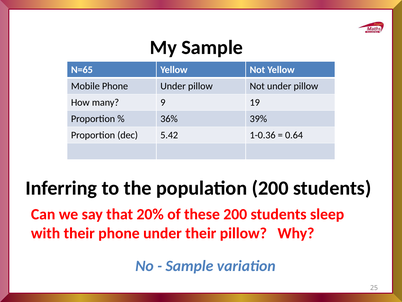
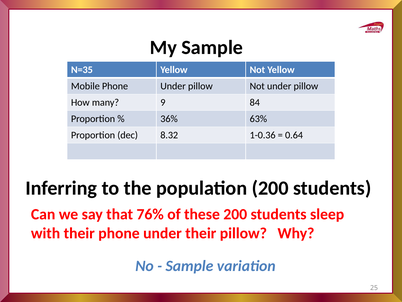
N=65: N=65 -> N=35 (82, 70)
19: 19 -> 84 (255, 102)
39%: 39% -> 63% (258, 119)
5.42: 5.42 -> 8.32 (169, 135)
20%: 20% -> 76% (150, 214)
